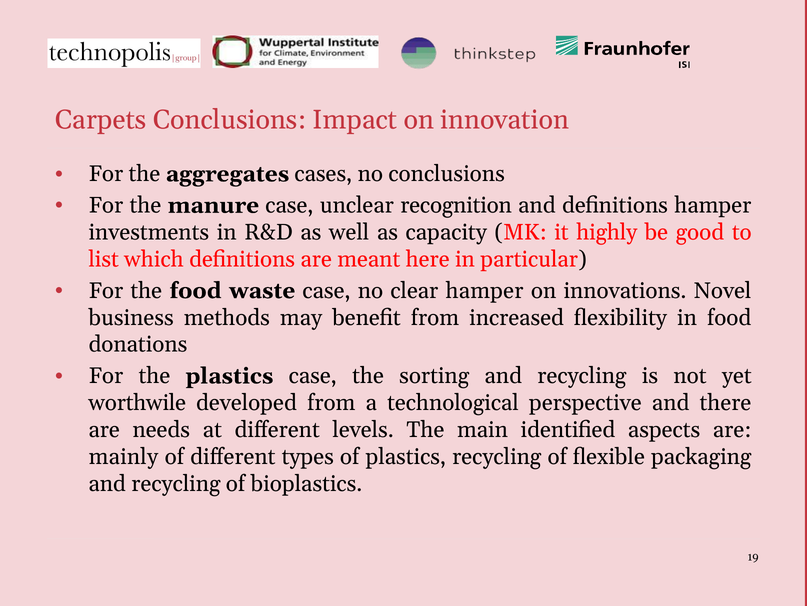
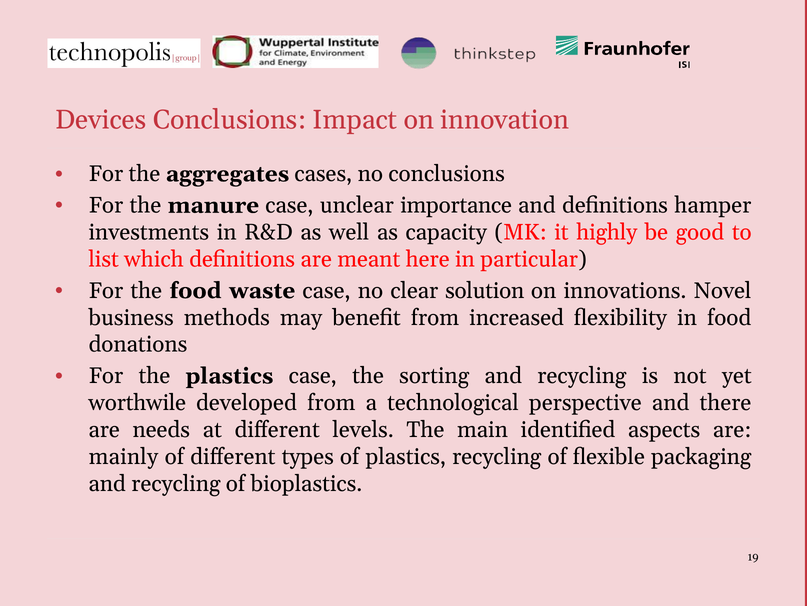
Carpets: Carpets -> Devices (101, 120)
recognition: recognition -> importance (456, 205)
clear hamper: hamper -> solution (485, 290)
